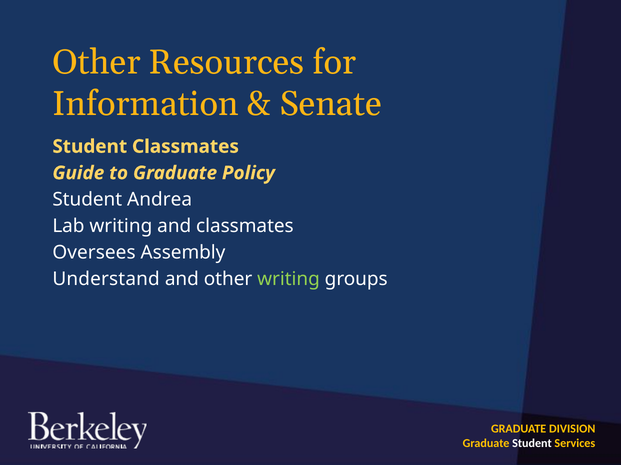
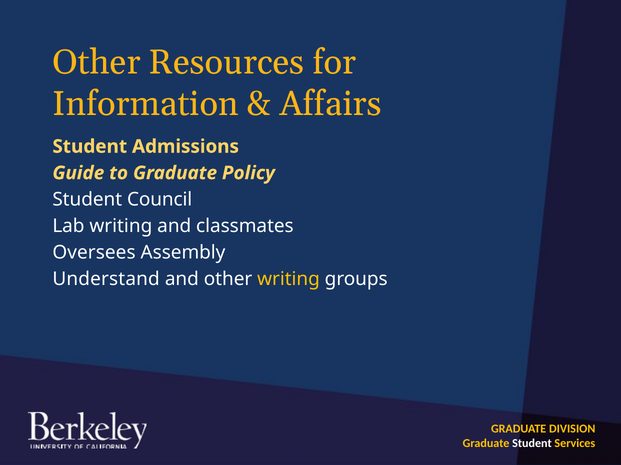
Senate: Senate -> Affairs (331, 104)
Student Classmates: Classmates -> Admissions (185, 147)
Andrea: Andrea -> Council (160, 200)
writing colour: light green -> yellow (289, 279)
